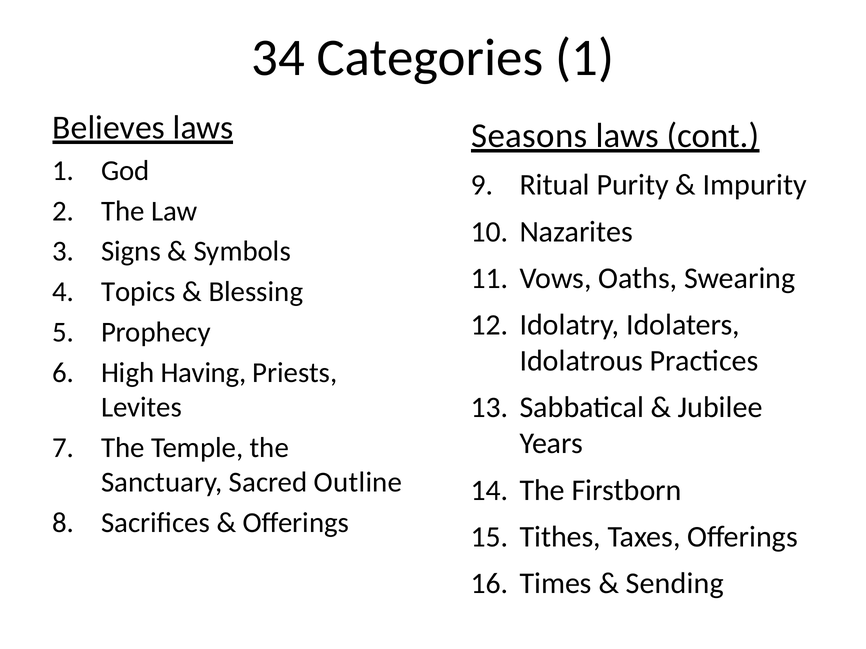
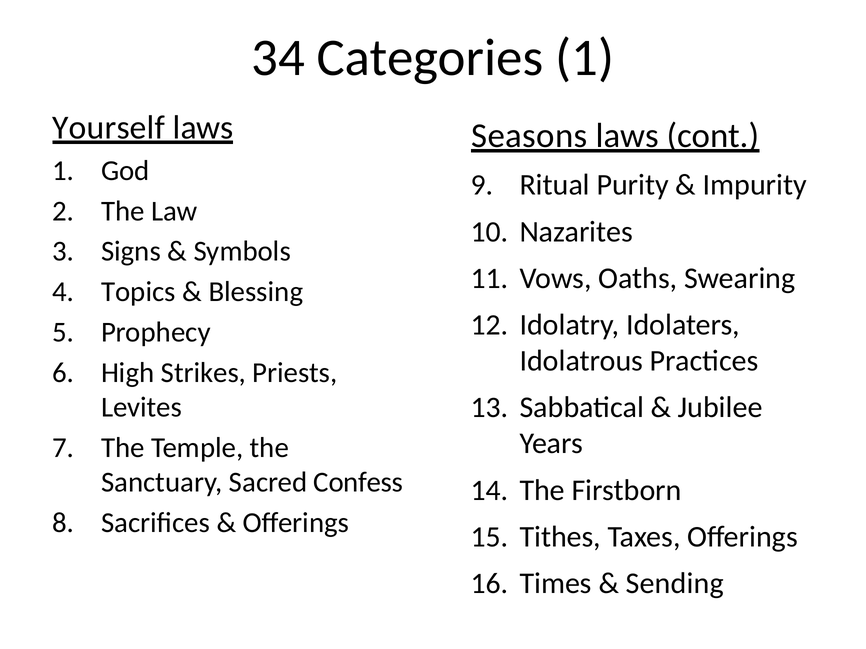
Believes: Believes -> Yourself (109, 128)
Having: Having -> Strikes (203, 373)
Outline: Outline -> Confess (358, 482)
